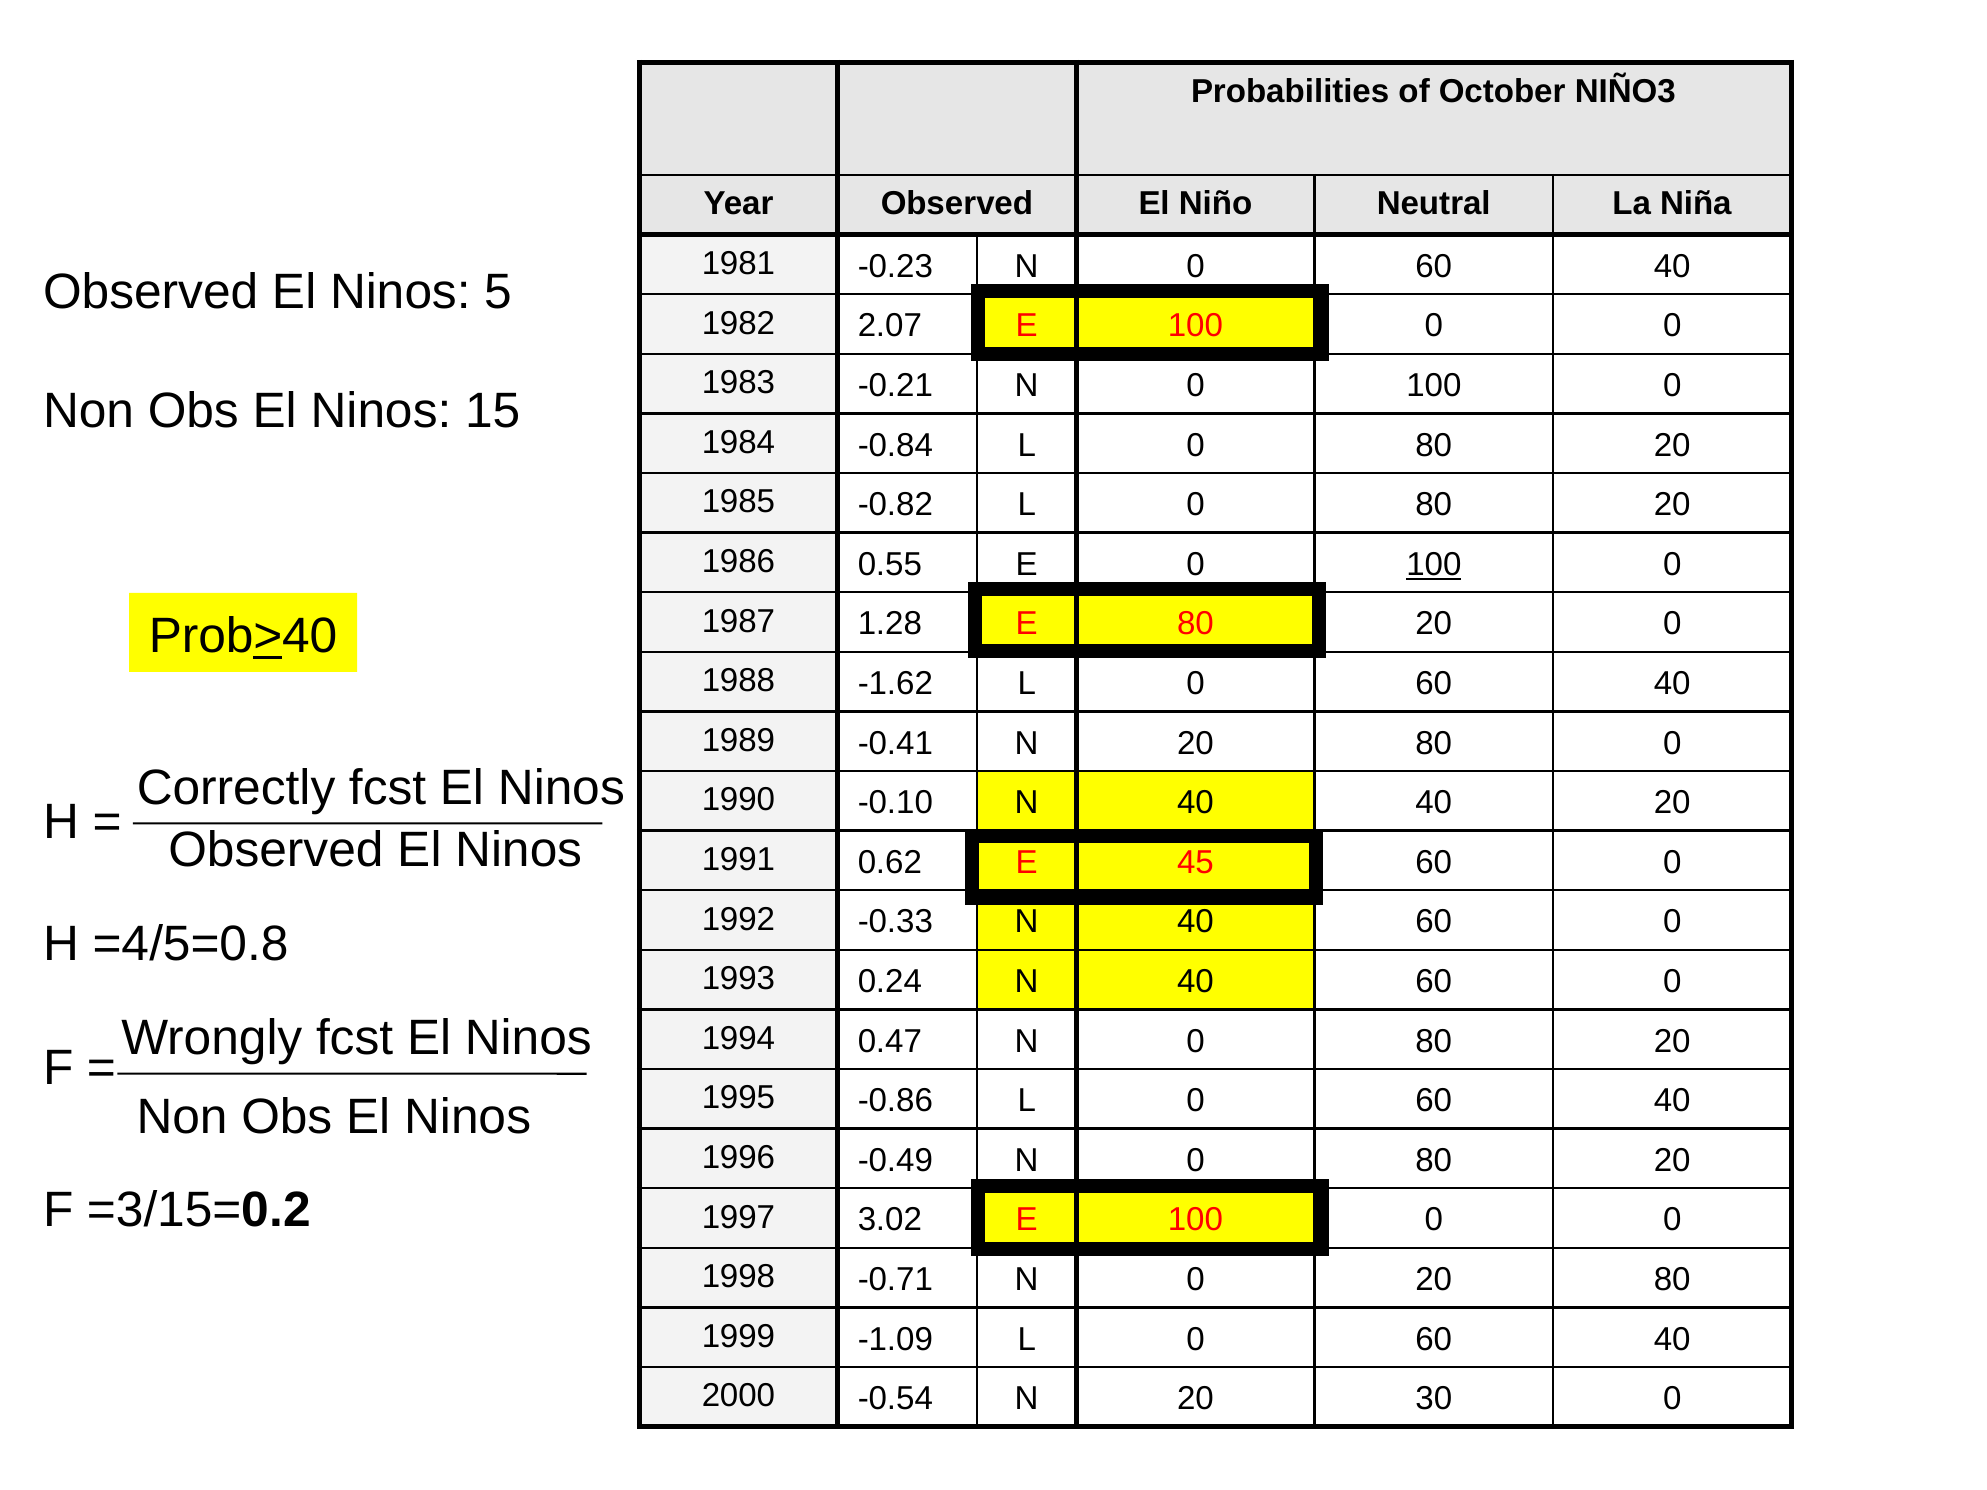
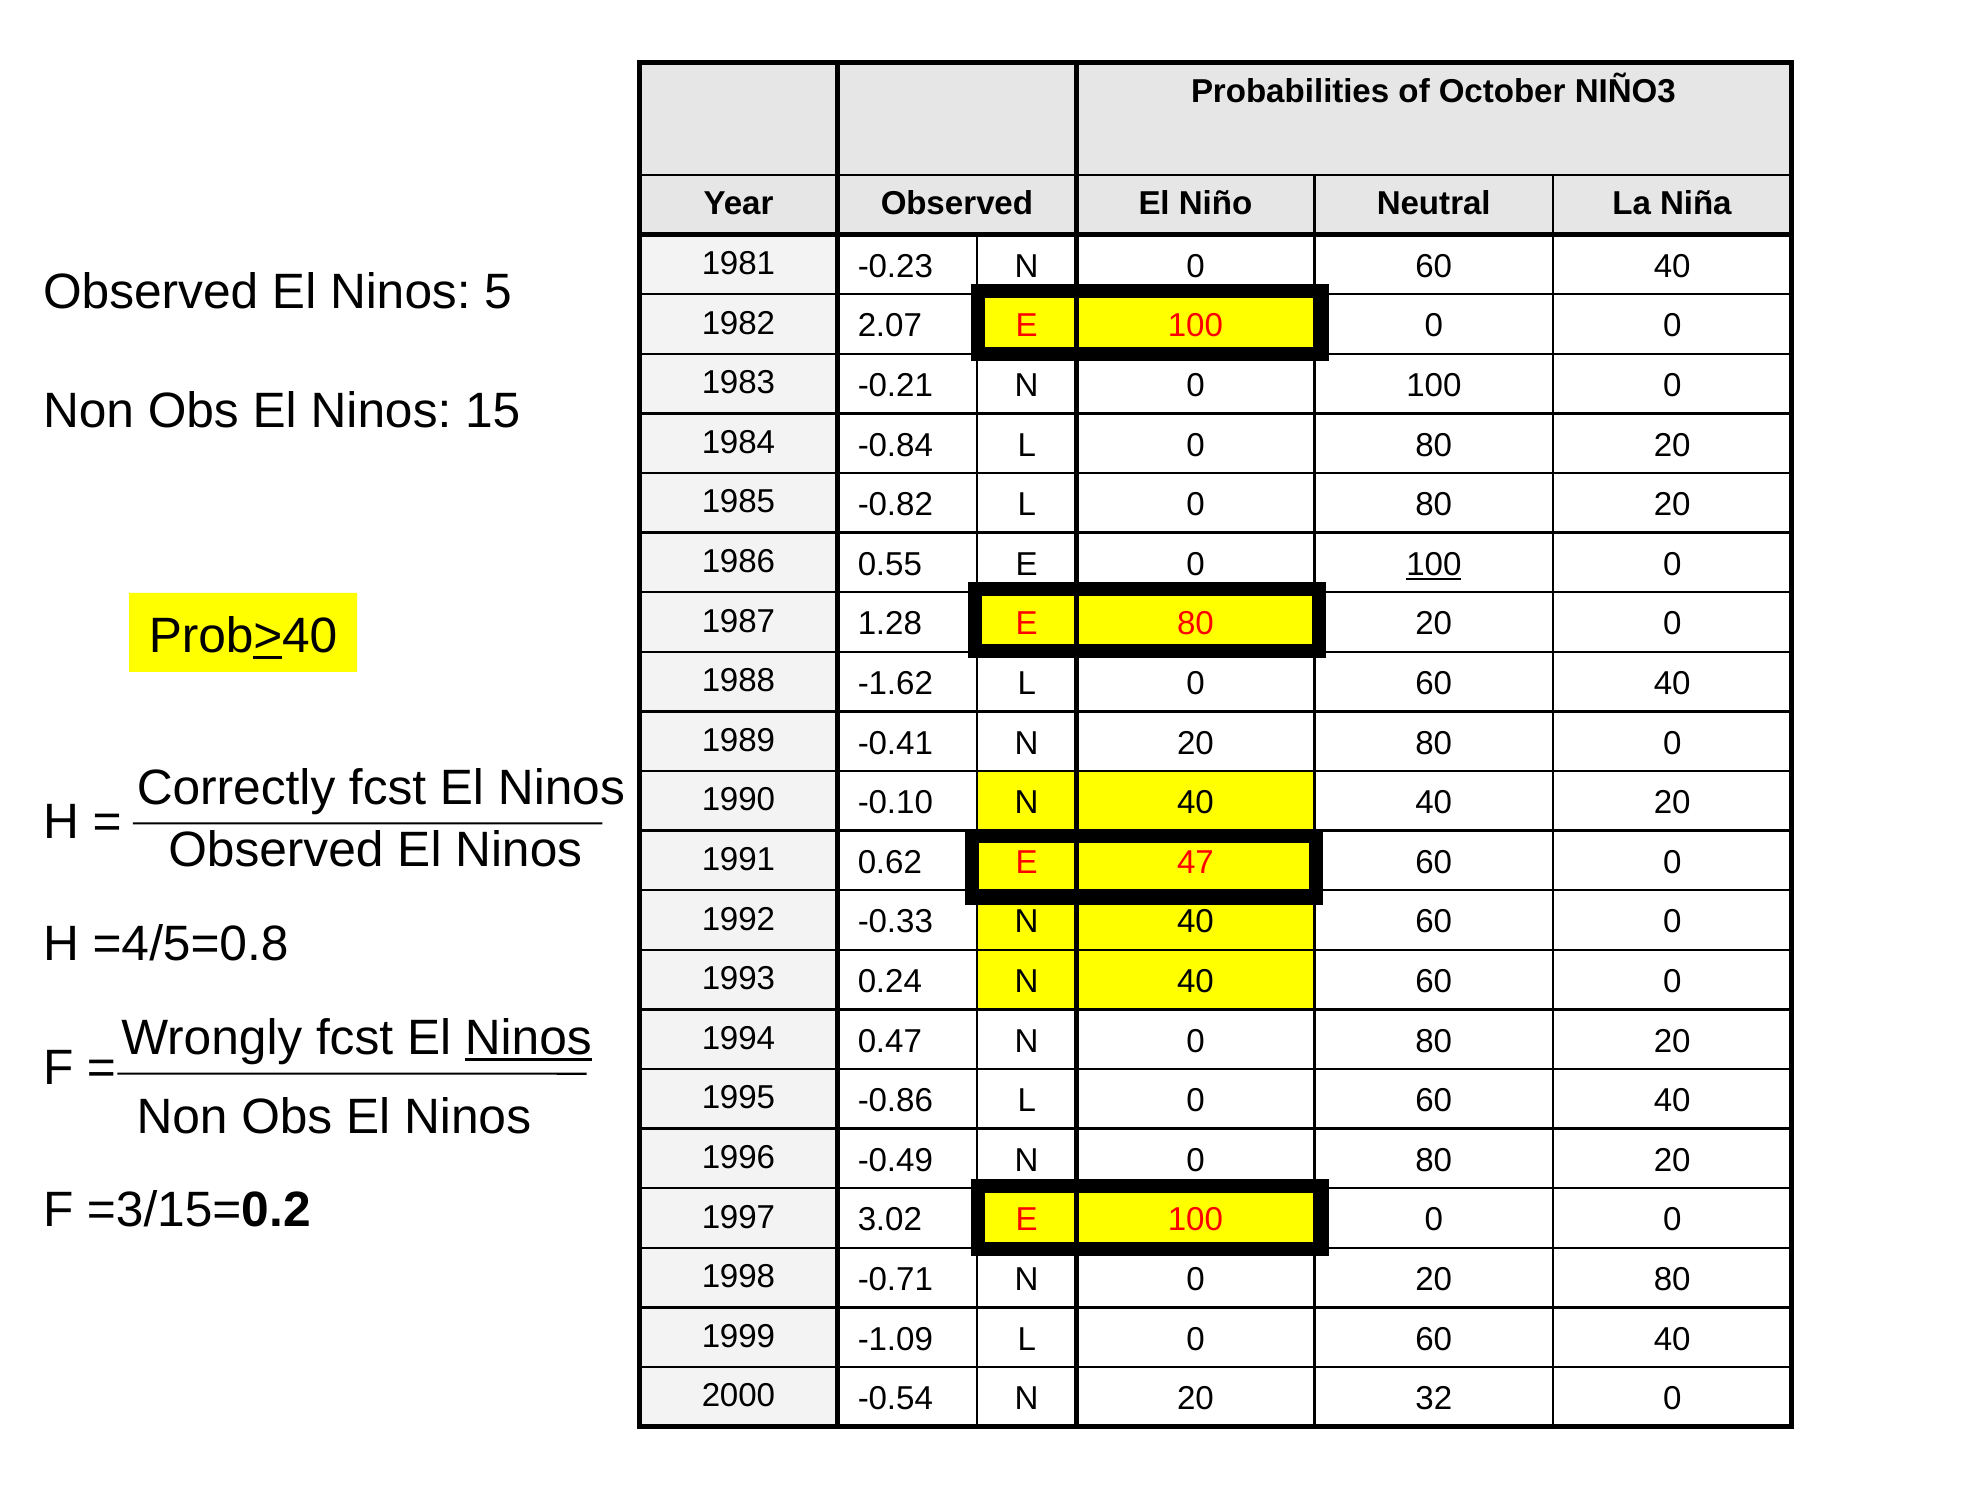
45: 45 -> 47 (1195, 863)
Ninos underline: none -> present (528, 1039)
30: 30 -> 32 (1434, 1399)
